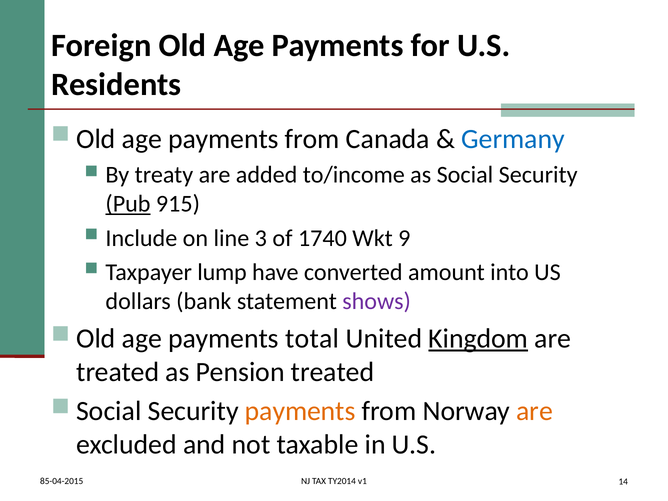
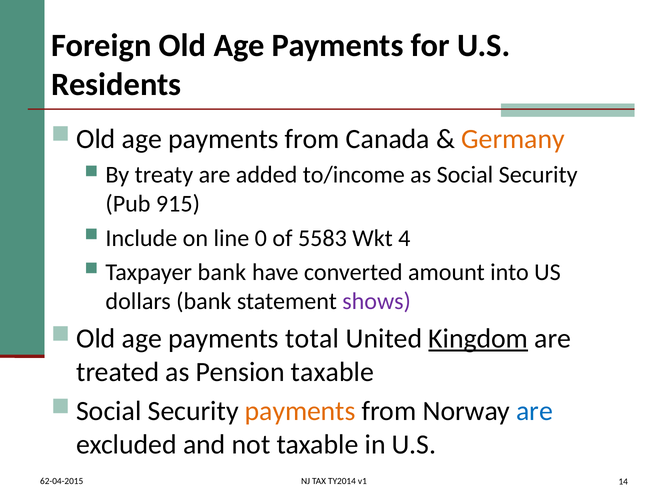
Germany colour: blue -> orange (513, 139)
Pub underline: present -> none (128, 204)
3: 3 -> 0 (261, 238)
1740: 1740 -> 5583 (322, 238)
9: 9 -> 4 (404, 238)
Taxpayer lump: lump -> bank (222, 272)
Pension treated: treated -> taxable (333, 372)
are colour: orange -> blue (535, 411)
85-04-2015: 85-04-2015 -> 62-04-2015 (62, 481)
